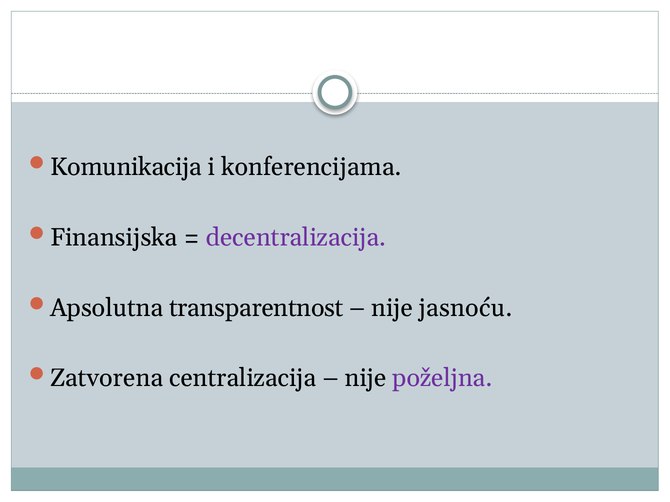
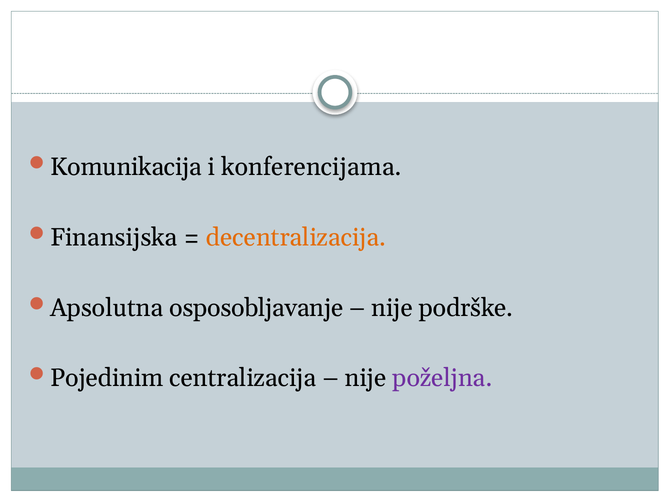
decentralizacija colour: purple -> orange (296, 238)
transparentnost: transparentnost -> osposobljavanje (256, 308)
jasnoću: jasnoću -> podrške (466, 308)
Zatvorena: Zatvorena -> Pojedinim (107, 379)
